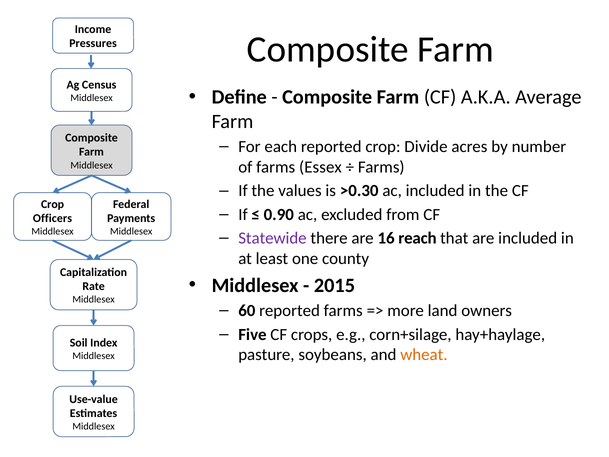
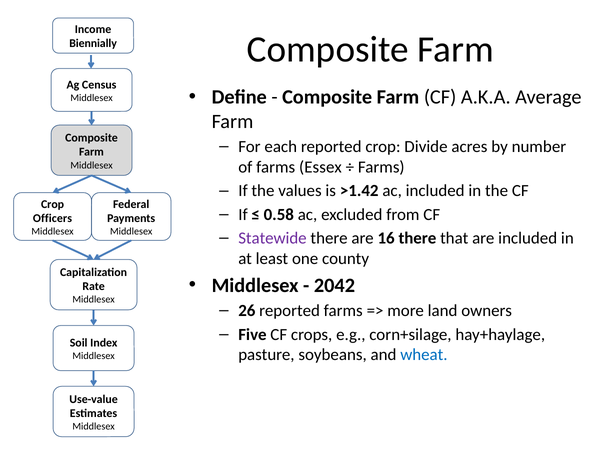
Pressures: Pressures -> Biennially (93, 43)
>0.30: >0.30 -> >1.42 (359, 191)
0.90: 0.90 -> 0.58 (279, 214)
16 reach: reach -> there (417, 238)
2015: 2015 -> 2042 (334, 285)
60: 60 -> 26 (247, 311)
wheat colour: orange -> blue (424, 355)
